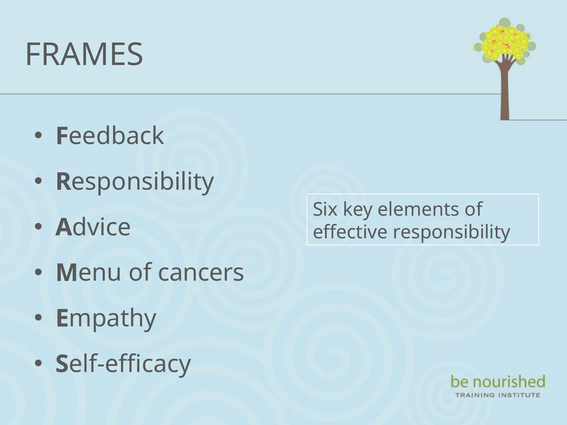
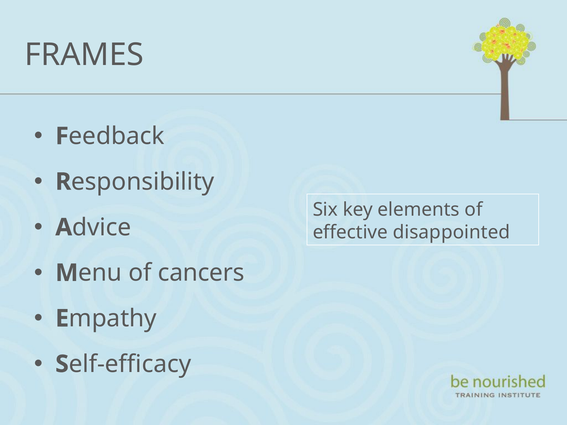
responsibility: responsibility -> disappointed (452, 232)
